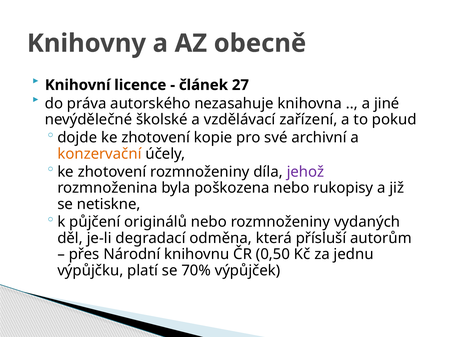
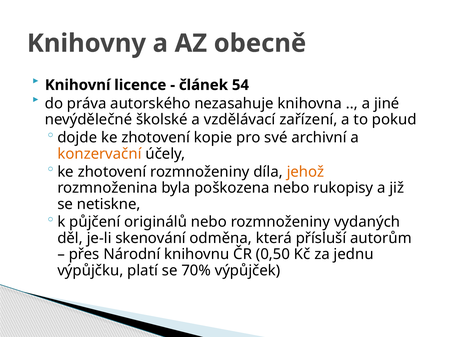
27: 27 -> 54 (240, 85)
jehož colour: purple -> orange (305, 172)
degradací: degradací -> skenování (151, 238)
